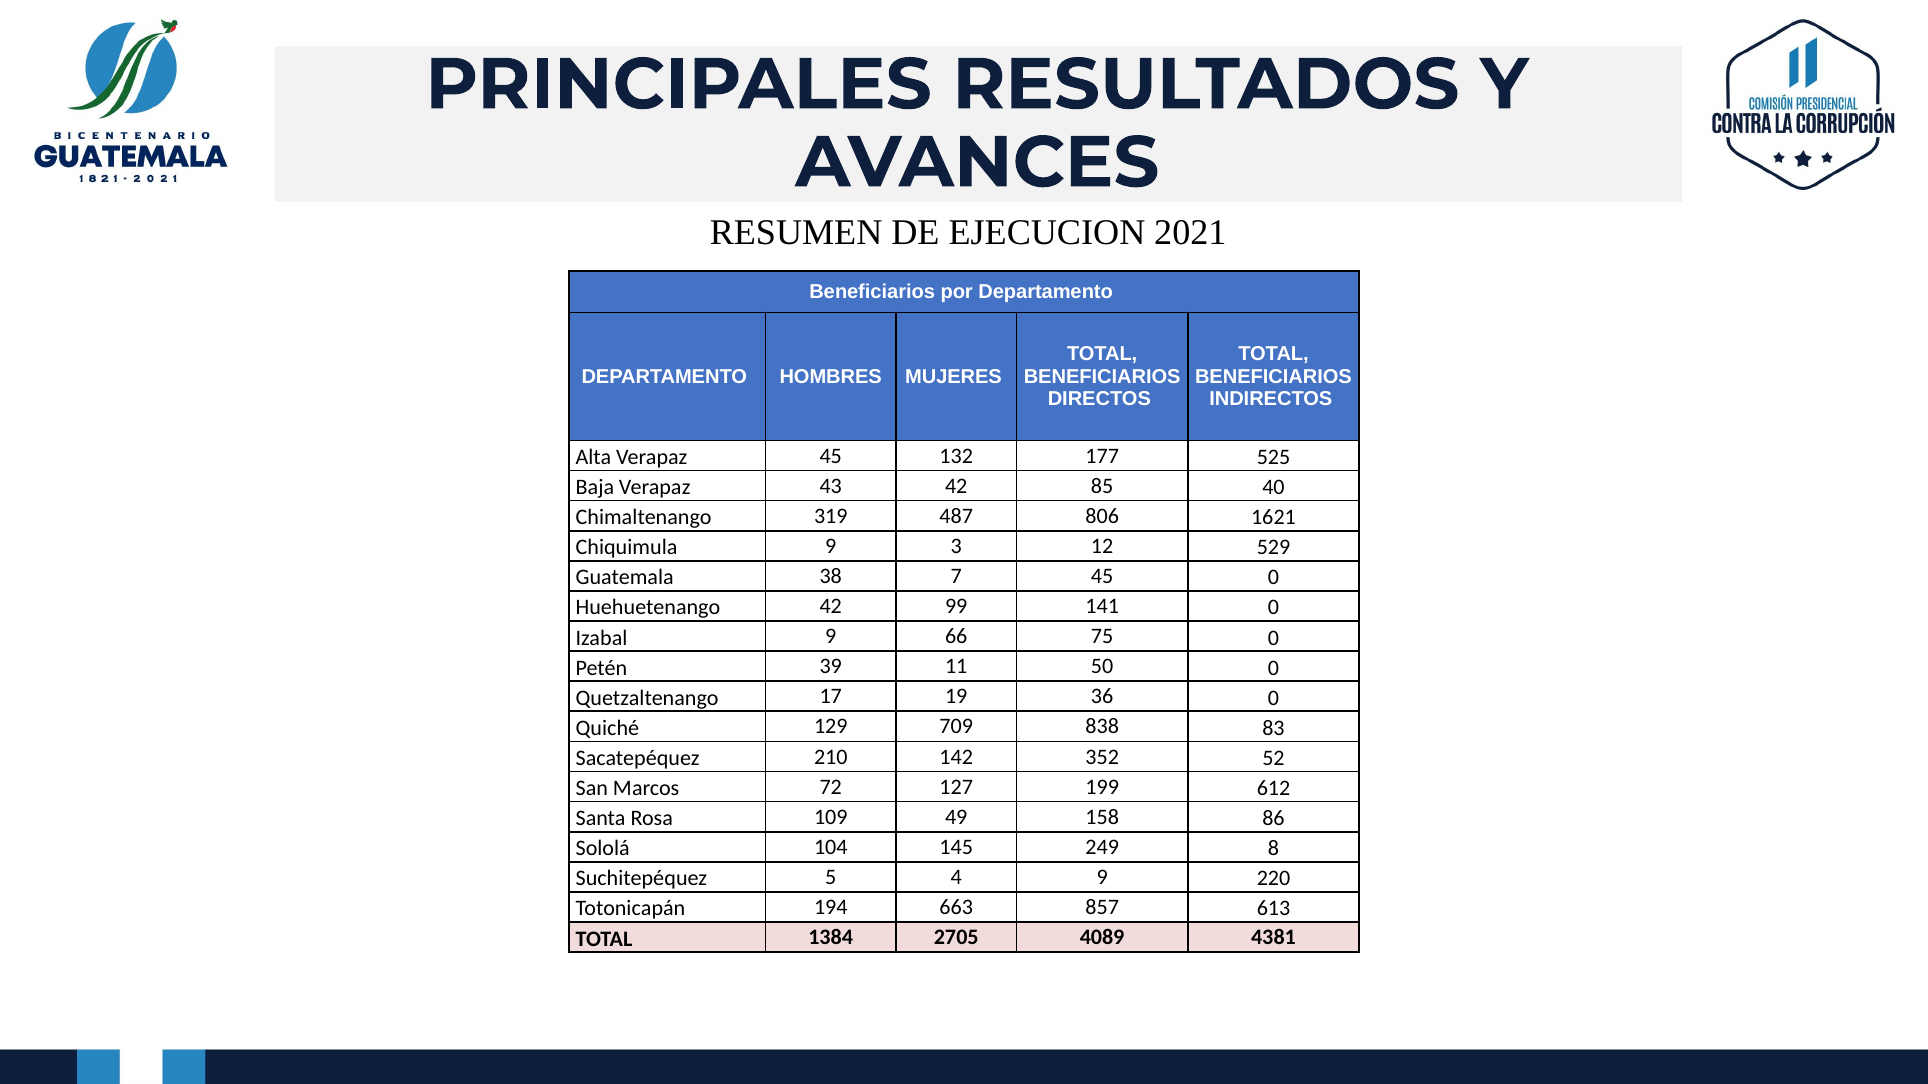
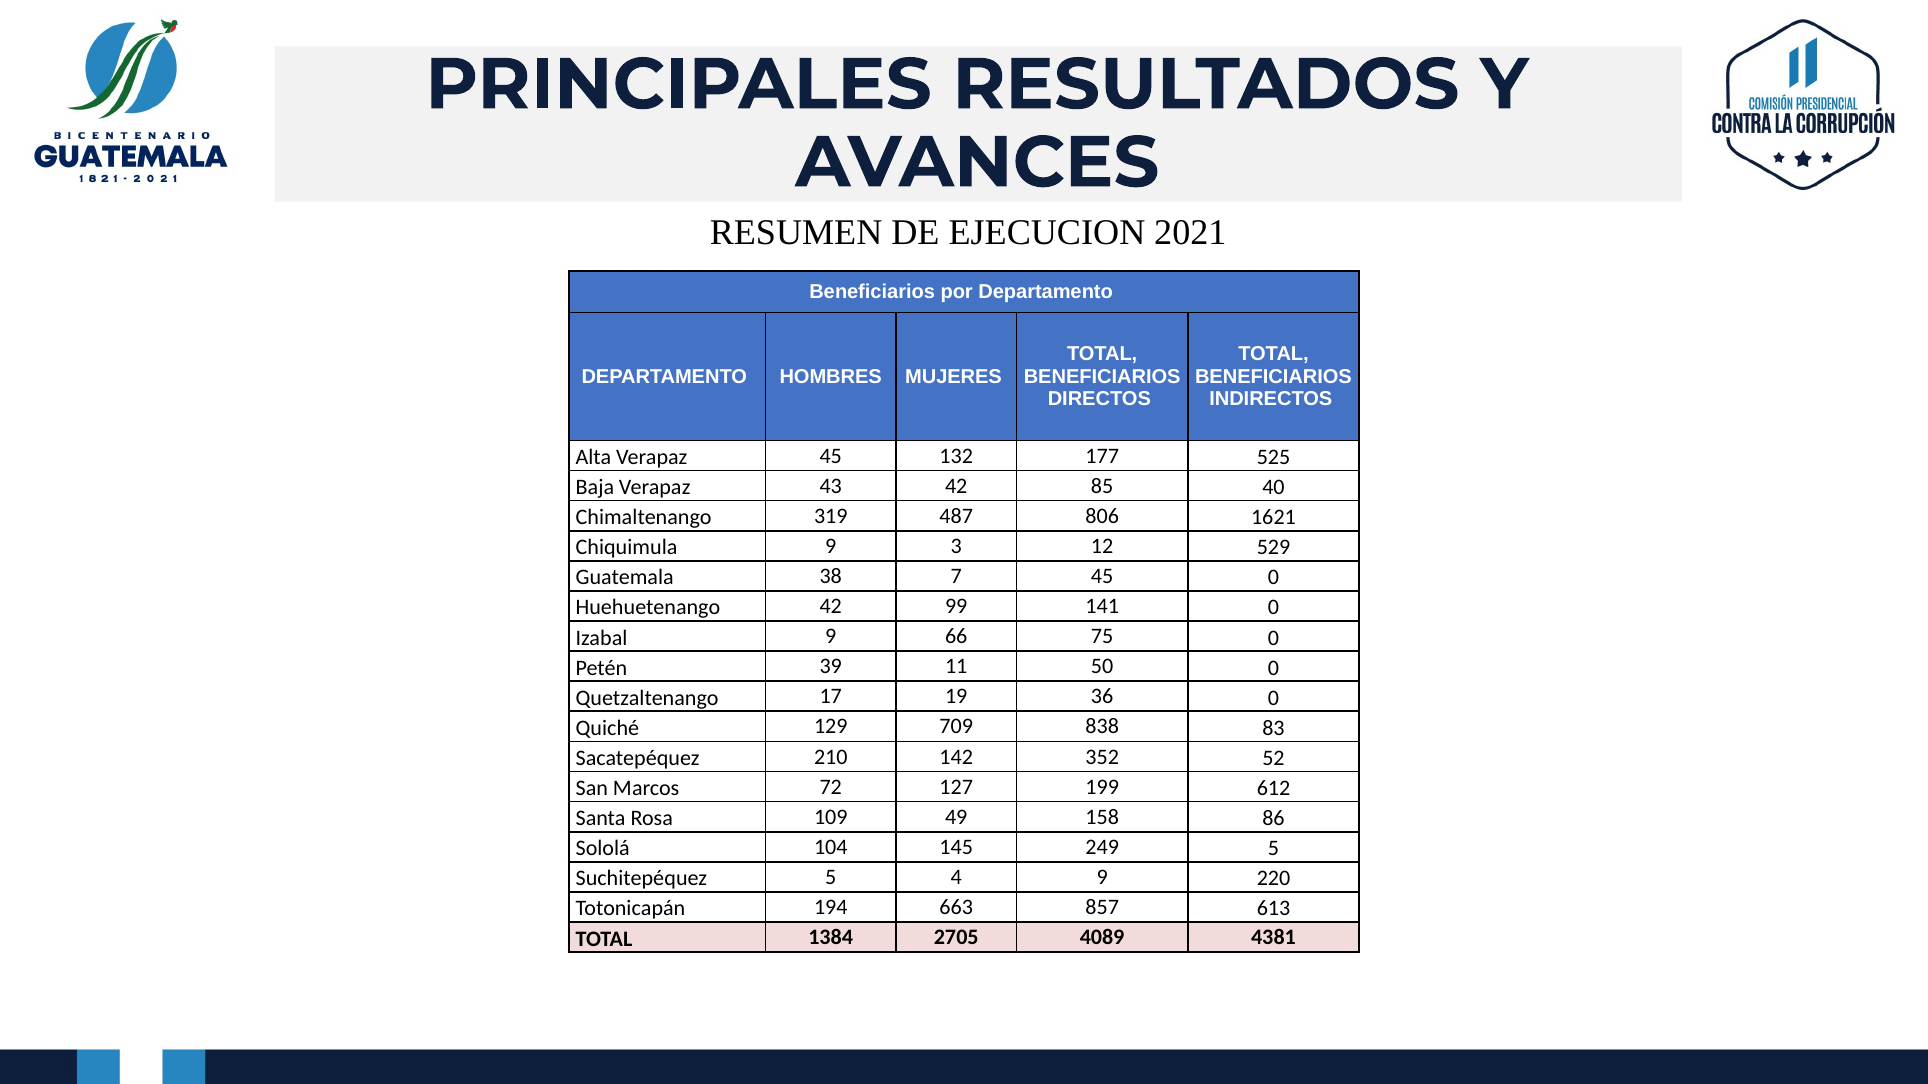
249 8: 8 -> 5 (1274, 849)
